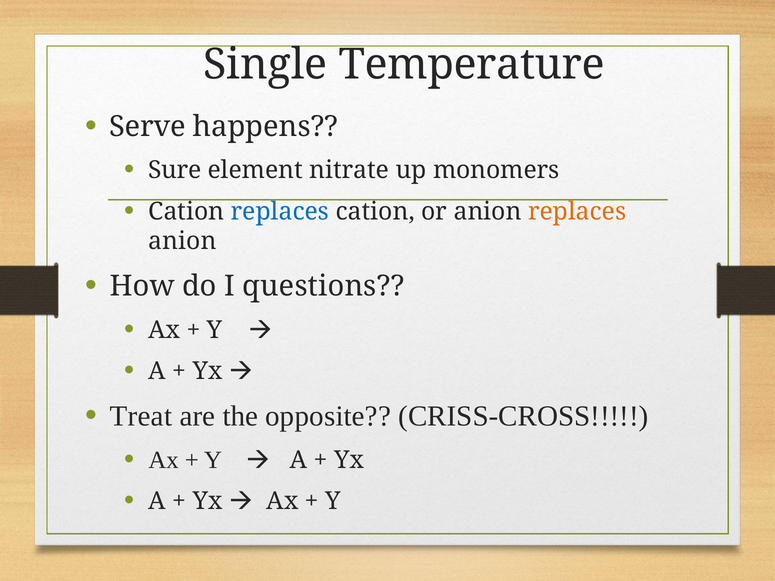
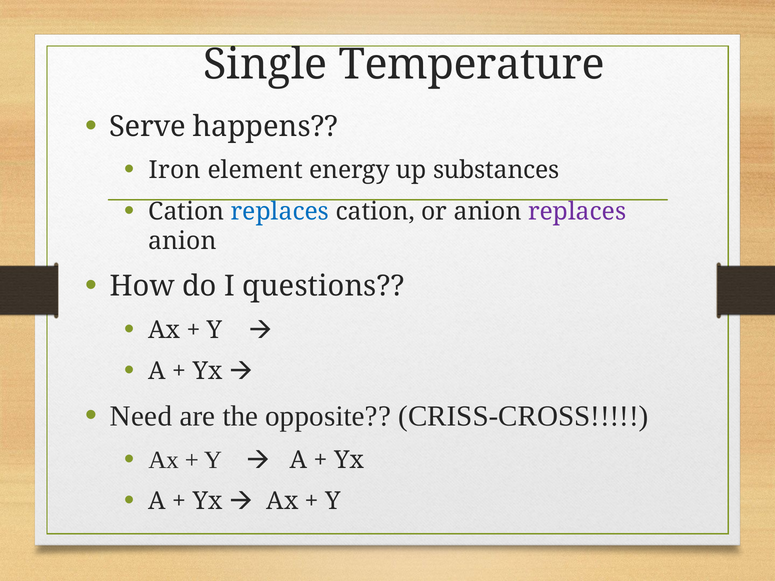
Sure: Sure -> Iron (175, 170)
nitrate: nitrate -> energy (349, 170)
monomers: monomers -> substances (496, 170)
replaces colour: orange -> purple (577, 212)
Treat: Treat -> Need (141, 416)
